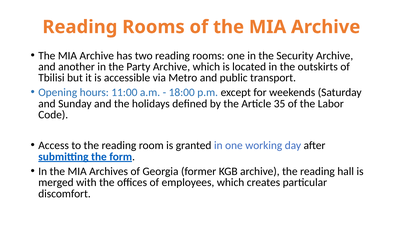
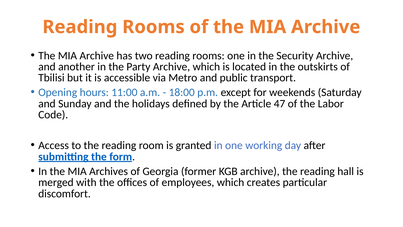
35: 35 -> 47 (280, 103)
